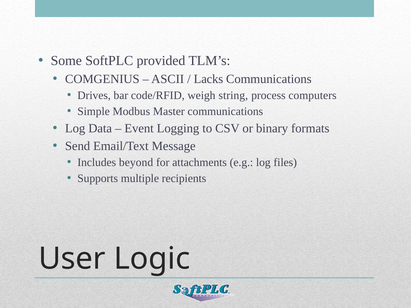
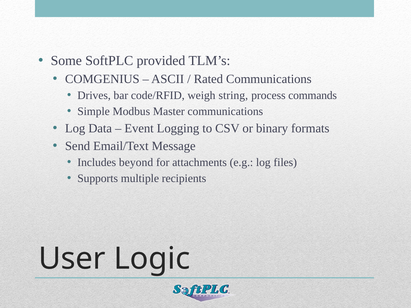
Lacks: Lacks -> Rated (208, 79)
computers: computers -> commands (313, 96)
